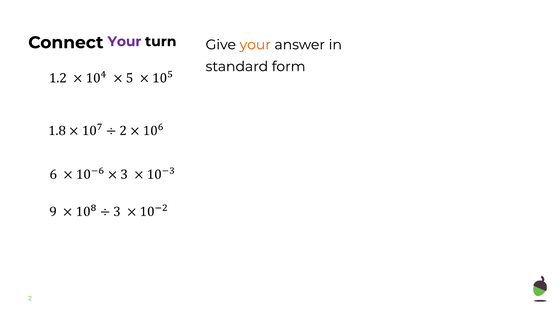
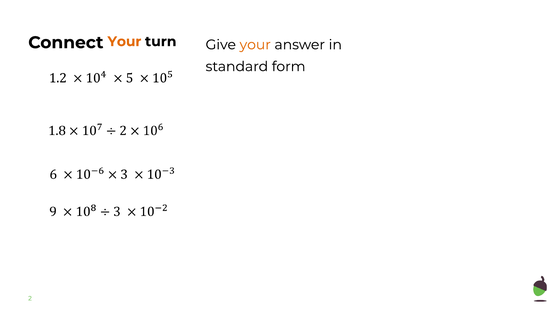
Your colour: purple -> orange (124, 42)
